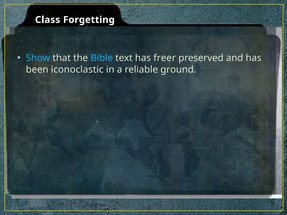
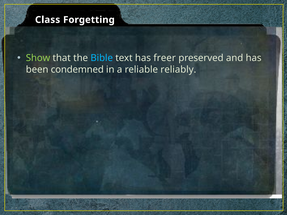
Show colour: light blue -> light green (38, 58)
iconoclastic: iconoclastic -> condemned (77, 70)
ground: ground -> reliably (178, 70)
